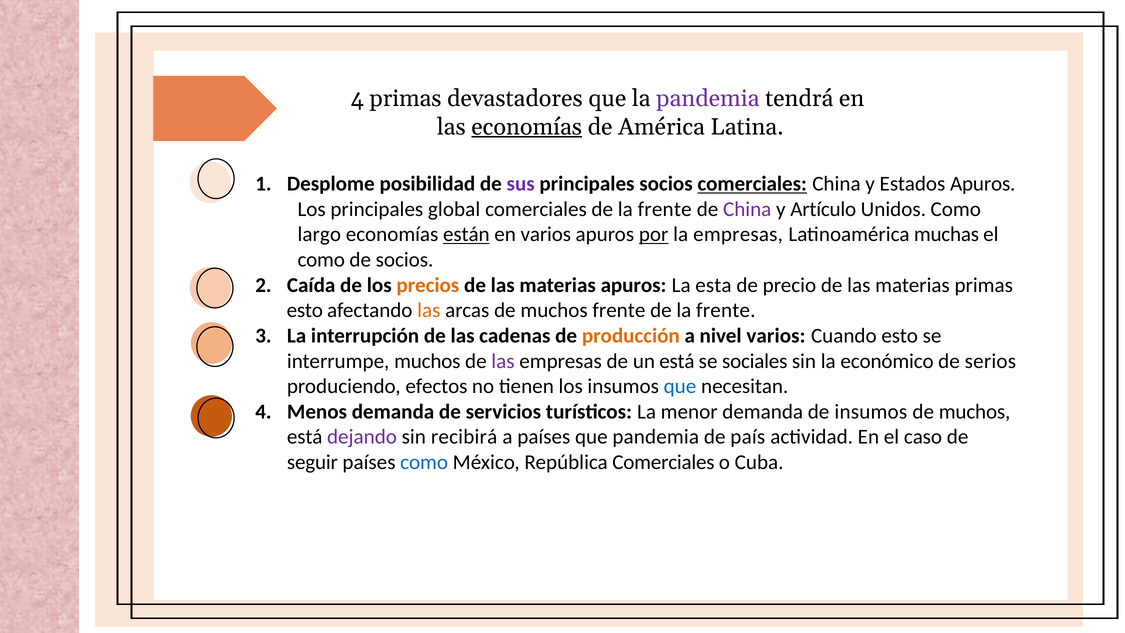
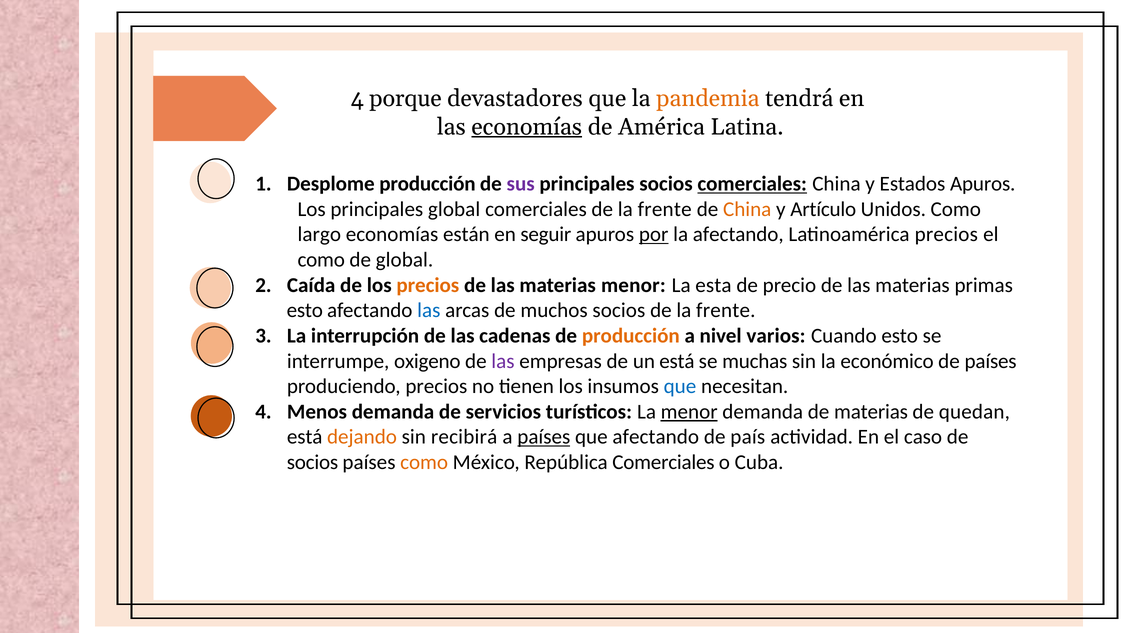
4 primas: primas -> porque (406, 99)
pandemia colour: purple -> orange (708, 99)
Desplome posibilidad: posibilidad -> producción (427, 184)
China colour: purple -> orange (747, 209)
están underline: present -> none (466, 234)
en varios: varios -> seguir (546, 234)
la empresas: empresas -> afectando (738, 234)
Latinoamérica muchas: muchas -> precios (946, 234)
de socios: socios -> global (404, 260)
materias apuros: apuros -> menor (633, 285)
las colour: orange -> blue (429, 310)
muchos frente: frente -> socios (619, 310)
interrumpe muchos: muchos -> oxigeno (427, 361)
sociales: sociales -> muchas (755, 361)
de serios: serios -> países (991, 361)
produciendo efectos: efectos -> precios (436, 386)
menor underline: none -> present (689, 412)
de insumos: insumos -> materias (871, 412)
muchos: muchos -> quedan (974, 412)
dejando colour: purple -> orange (362, 437)
países underline: none -> present (544, 437)
que pandemia: pandemia -> afectando (656, 437)
seguir: seguir -> socios (312, 462)
como colour: blue -> orange (424, 462)
